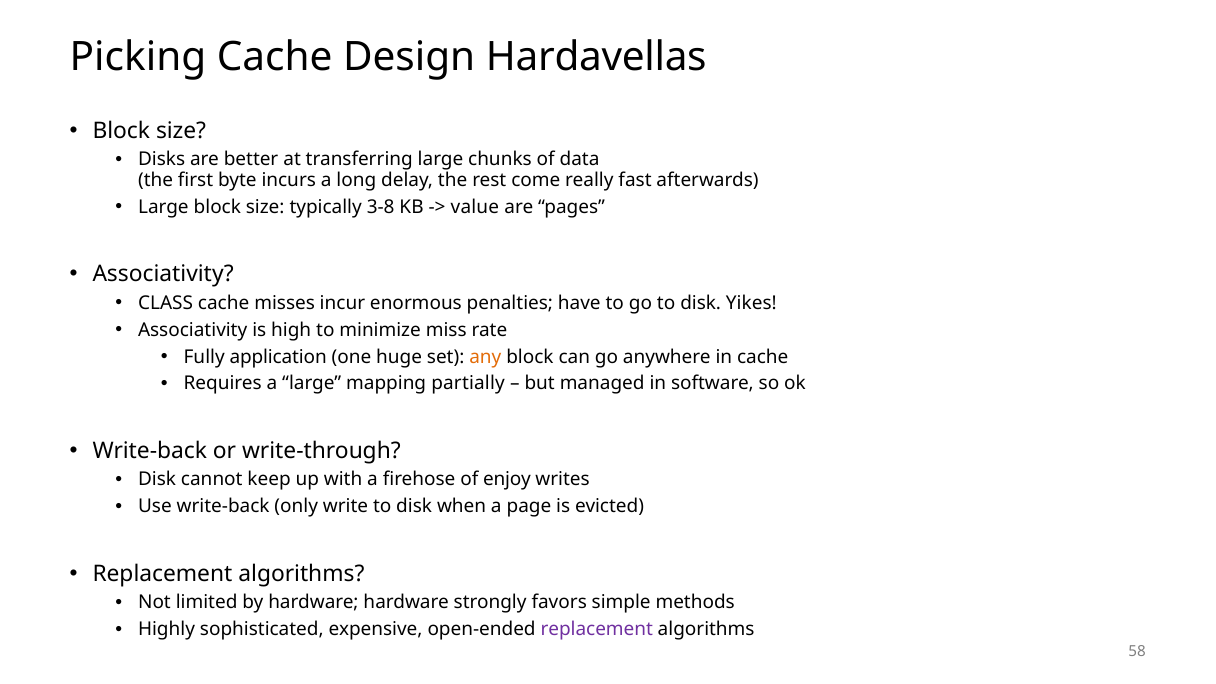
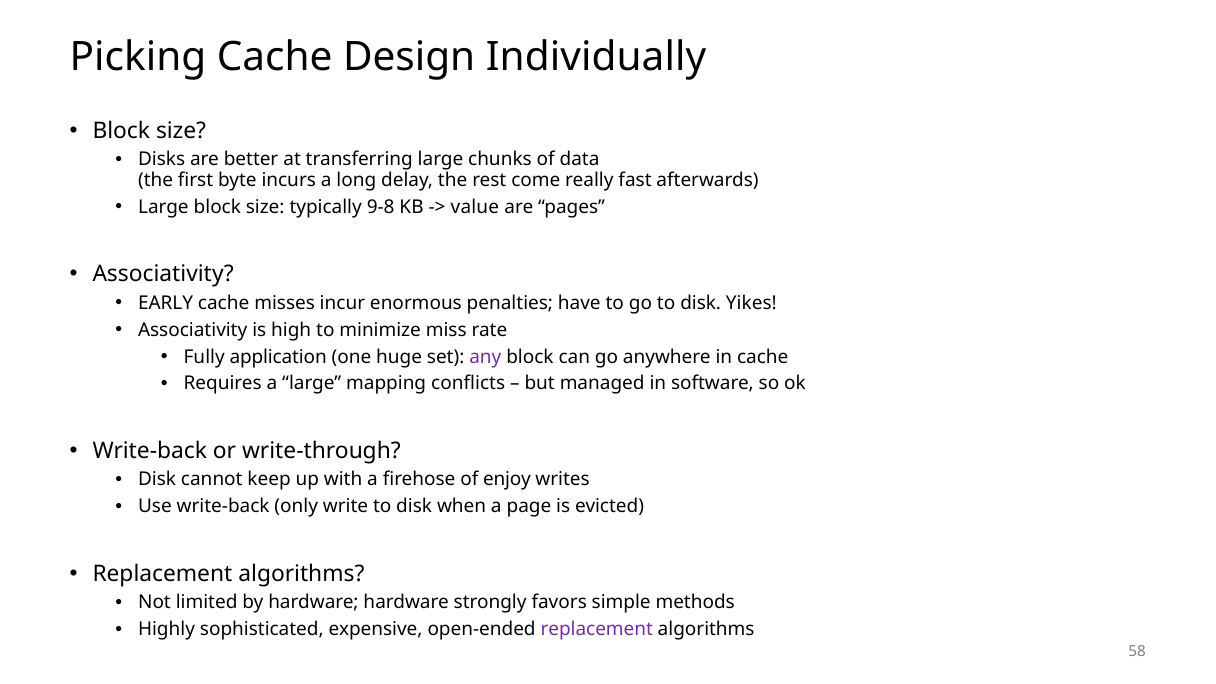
Hardavellas: Hardavellas -> Individually (596, 57)
3-8: 3-8 -> 9-8 (381, 207)
CLASS: CLASS -> EARLY (166, 303)
any colour: orange -> purple (485, 357)
partially: partially -> conflicts (468, 384)
